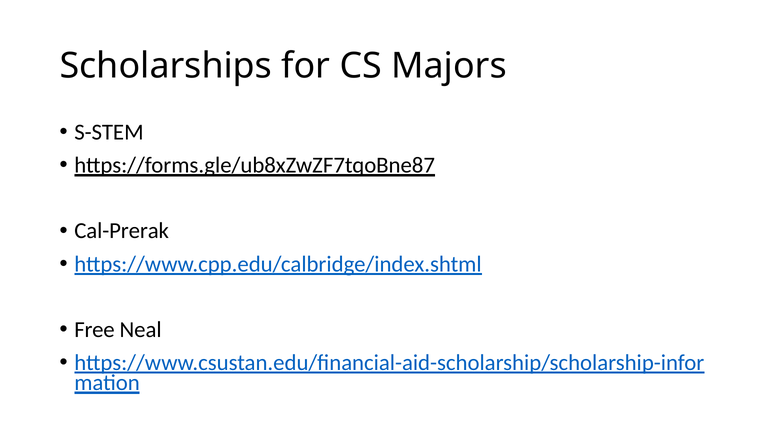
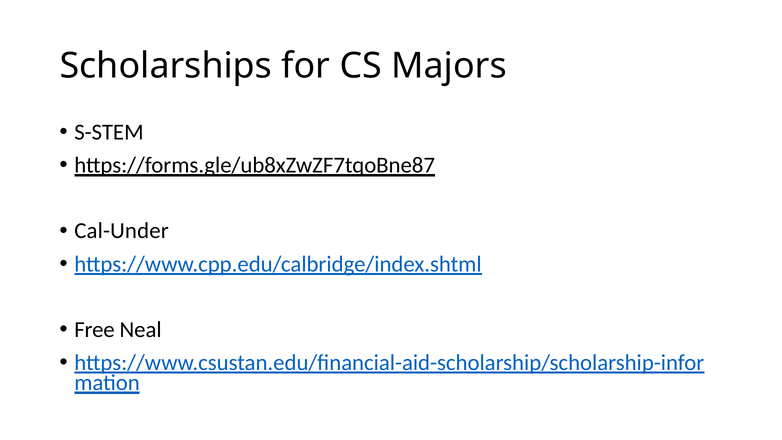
Cal-Prerak: Cal-Prerak -> Cal-Under (121, 231)
